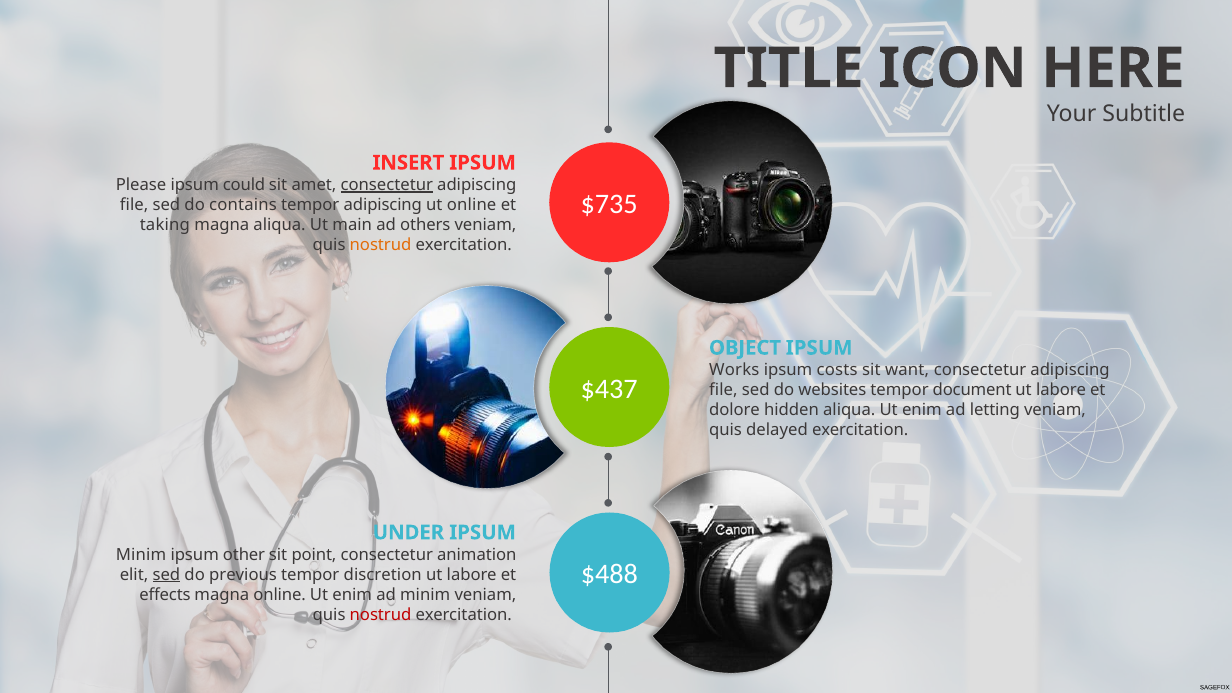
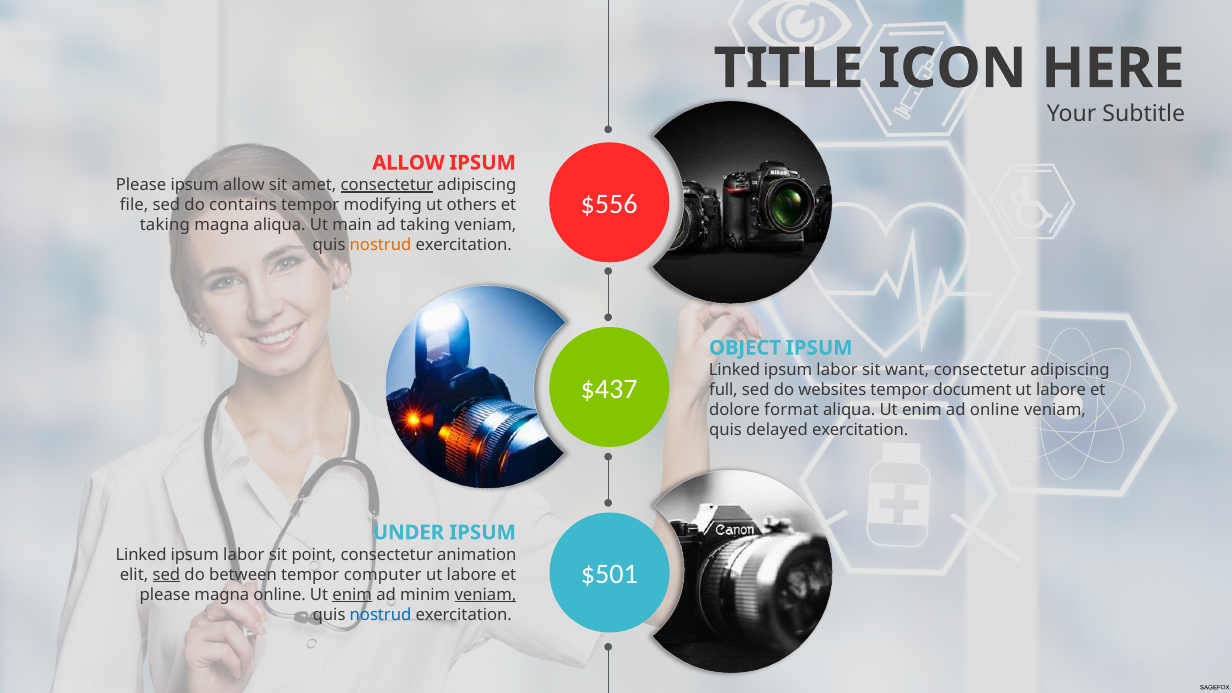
INSERT: INSERT -> ALLOW (408, 163)
ipsum could: could -> allow (244, 185)
$735: $735 -> $556 (609, 204)
tempor adipiscing: adipiscing -> modifying (383, 205)
ut online: online -> others (472, 205)
ad others: others -> taking (425, 225)
Works: Works -> Linked (734, 370)
costs: costs -> labor (837, 370)
file: file -> full (723, 390)
hidden: hidden -> format (791, 410)
ad letting: letting -> online (995, 410)
Minim: Minim -> Linked (141, 555)
other: other -> labor (244, 555)
$488: $488 -> $501 (609, 574)
previous: previous -> between (243, 575)
discretion: discretion -> computer (383, 575)
effects: effects -> please (165, 595)
enim underline: none -> present (352, 595)
veniam underline: none -> present (485, 595)
nostrud colour: red -> blue (381, 615)
